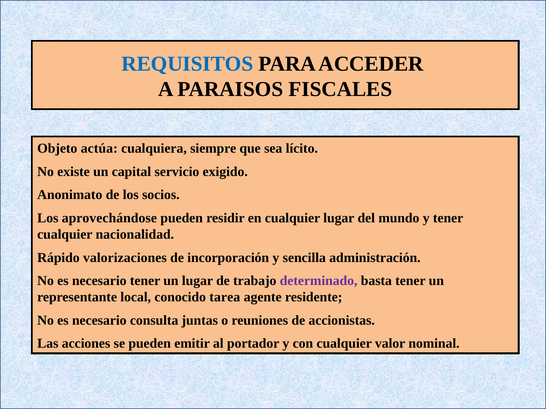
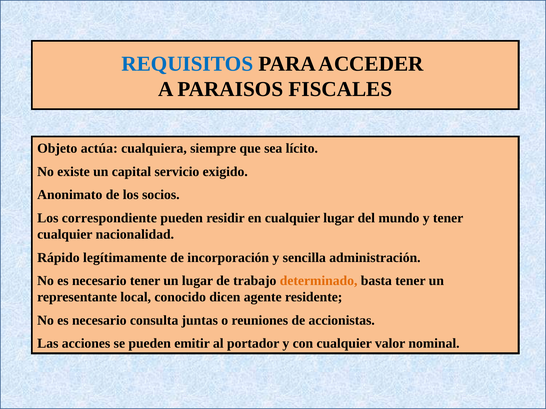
aprovechándose: aprovechándose -> correspondiente (109, 218)
valorizaciones: valorizaciones -> legítimamente (125, 258)
determinado colour: purple -> orange (319, 281)
tarea: tarea -> dicen (225, 297)
